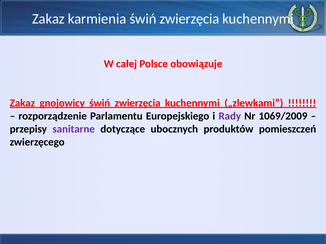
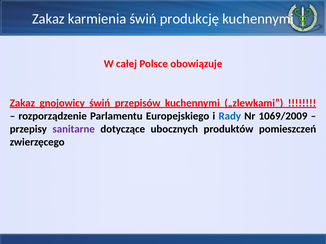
karmienia świń zwierzęcia: zwierzęcia -> produkcję (189, 19)
zwierzęcia: zwierzęcia -> przepisów (138, 103)
Rady colour: purple -> blue (230, 116)
